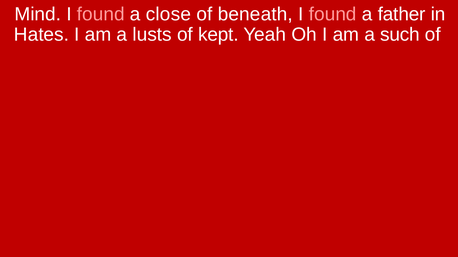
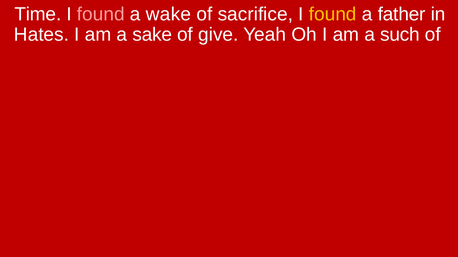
Mind: Mind -> Time (38, 14)
close: close -> wake (168, 14)
beneath: beneath -> sacrifice (255, 14)
found colour: pink -> yellow (333, 14)
lusts: lusts -> sake (152, 35)
kept: kept -> give (218, 35)
